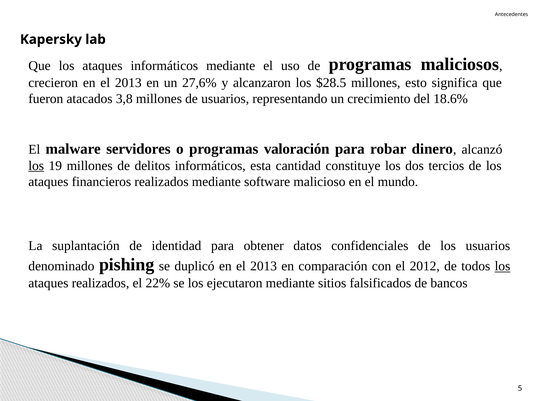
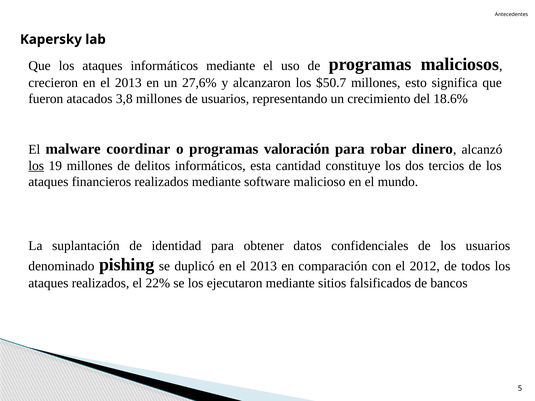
$28.5: $28.5 -> $50.7 (331, 83)
servidores: servidores -> coordinar (138, 149)
los underline: present -> none (503, 266)
